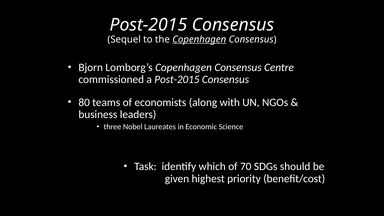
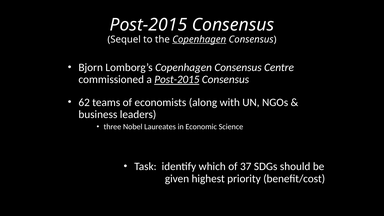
Post-2015 underline: none -> present (177, 80)
80: 80 -> 62 (84, 102)
70: 70 -> 37 (246, 167)
